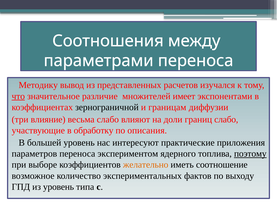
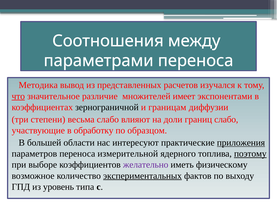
Методику: Методику -> Методика (38, 85)
влияние: влияние -> степени (48, 120)
описания: описания -> образцом (147, 131)
большей уровень: уровень -> области (79, 143)
приложения underline: none -> present (241, 143)
экспериментом: экспериментом -> измерительной (128, 154)
желательно colour: orange -> purple (146, 165)
соотношение: соотношение -> физическому (222, 165)
экспериментальных underline: none -> present (142, 176)
